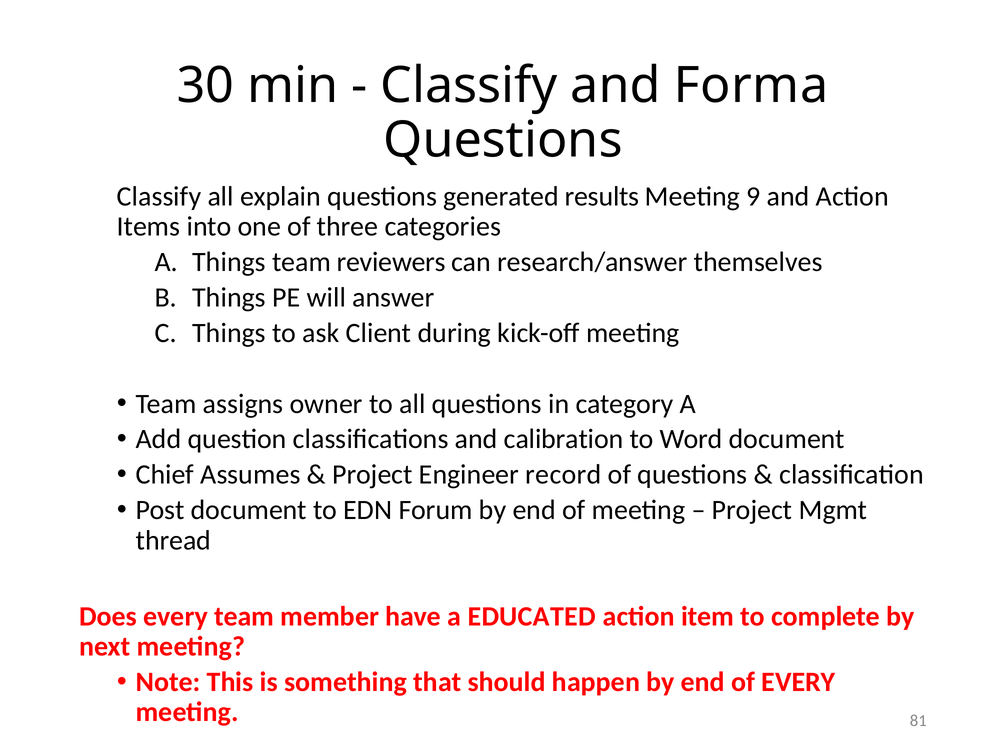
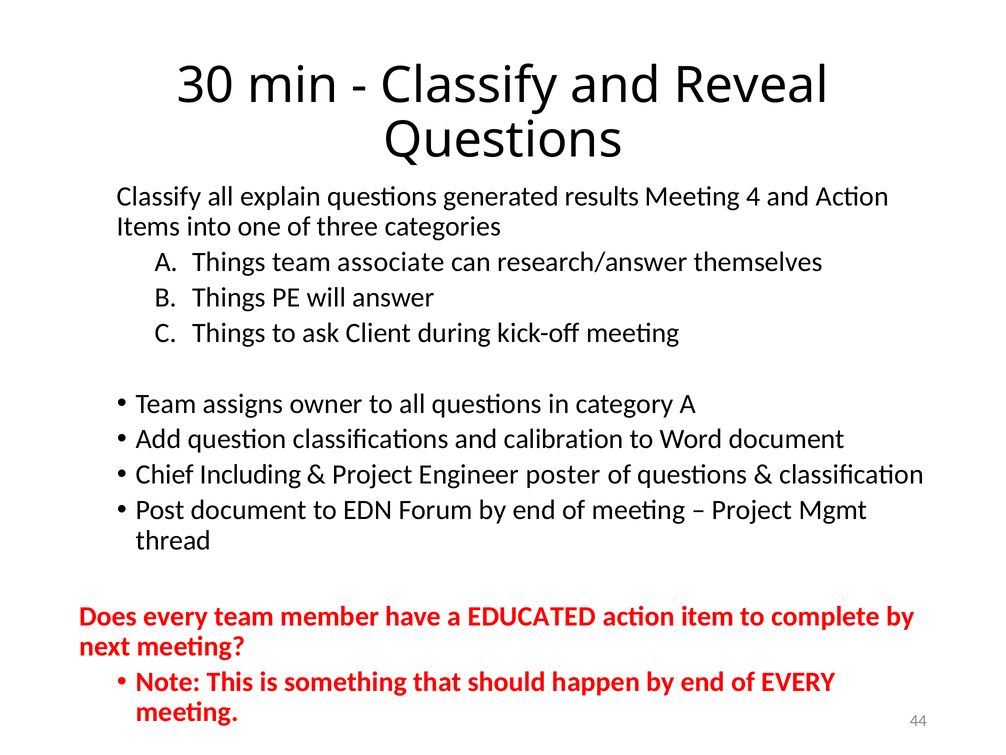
Forma: Forma -> Reveal (751, 86)
9: 9 -> 4 (753, 196)
reviewers: reviewers -> associate (391, 262)
Assumes: Assumes -> Including (251, 474)
record: record -> poster (563, 474)
81: 81 -> 44 (918, 720)
